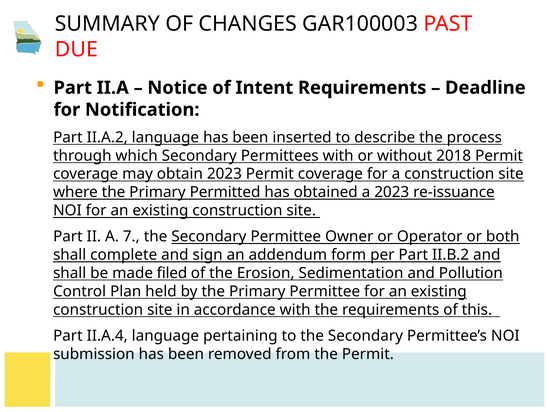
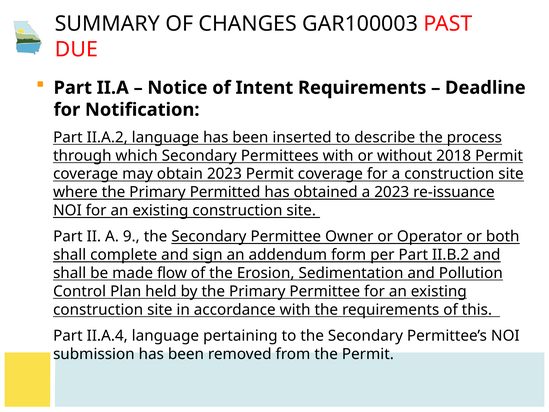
7: 7 -> 9 (131, 236)
filed: filed -> flow (172, 273)
